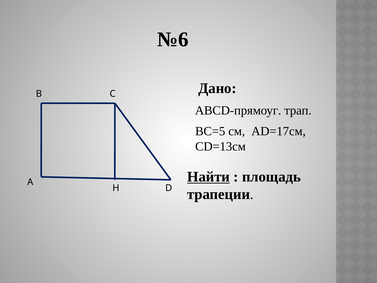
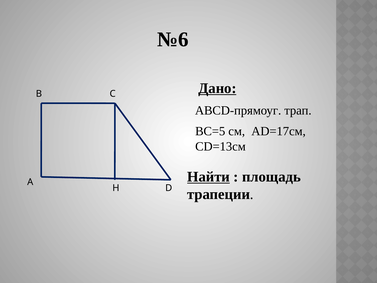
Дано underline: none -> present (217, 88)
